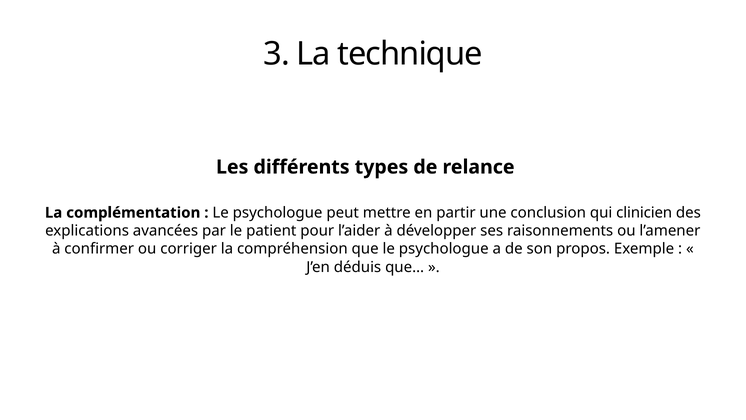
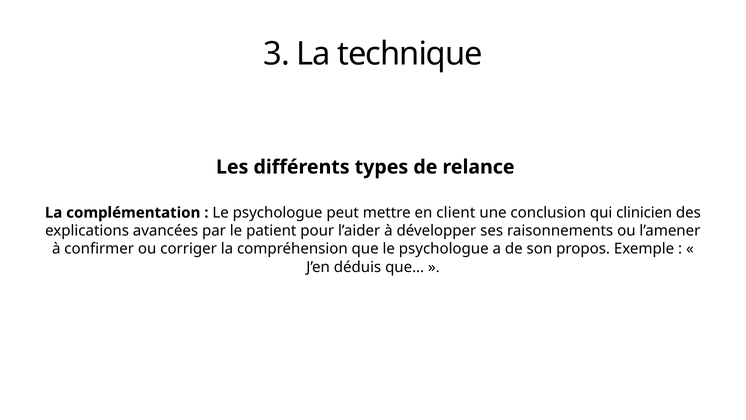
partir: partir -> client (456, 213)
